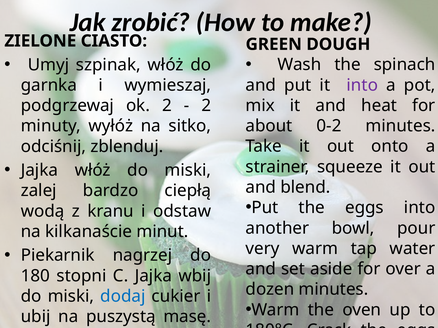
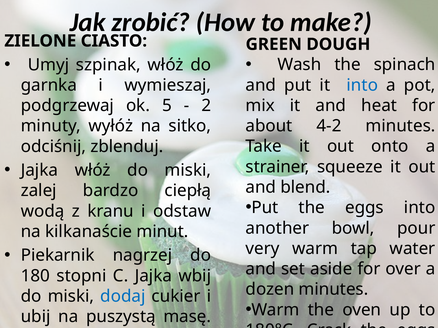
into colour: purple -> blue (362, 85)
ok 2: 2 -> 5 (167, 106)
0-2: 0-2 -> 4-2 (329, 126)
